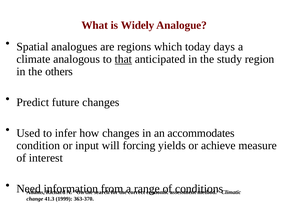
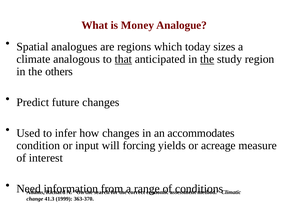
Widely: Widely -> Money (137, 25)
days: days -> sizes (224, 47)
the underline: none -> present (207, 59)
achieve: achieve -> acreage (218, 146)
